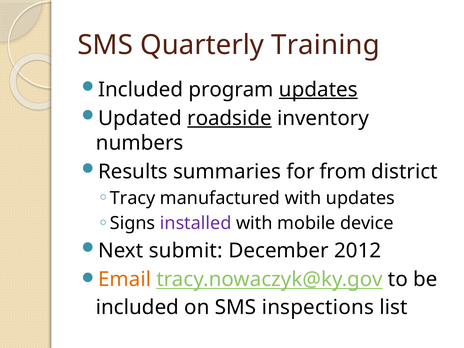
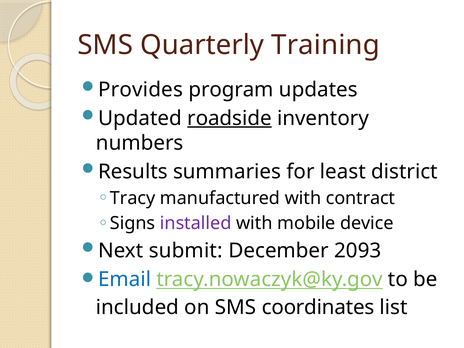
Included: Included -> Provides (141, 90)
updates underline: present -> none (318, 90)
from: from -> least (343, 172)
with updates: updates -> contract (361, 198)
2012: 2012 -> 2093 (358, 251)
Email colour: orange -> blue (125, 279)
inspections: inspections -> coordinates (318, 307)
